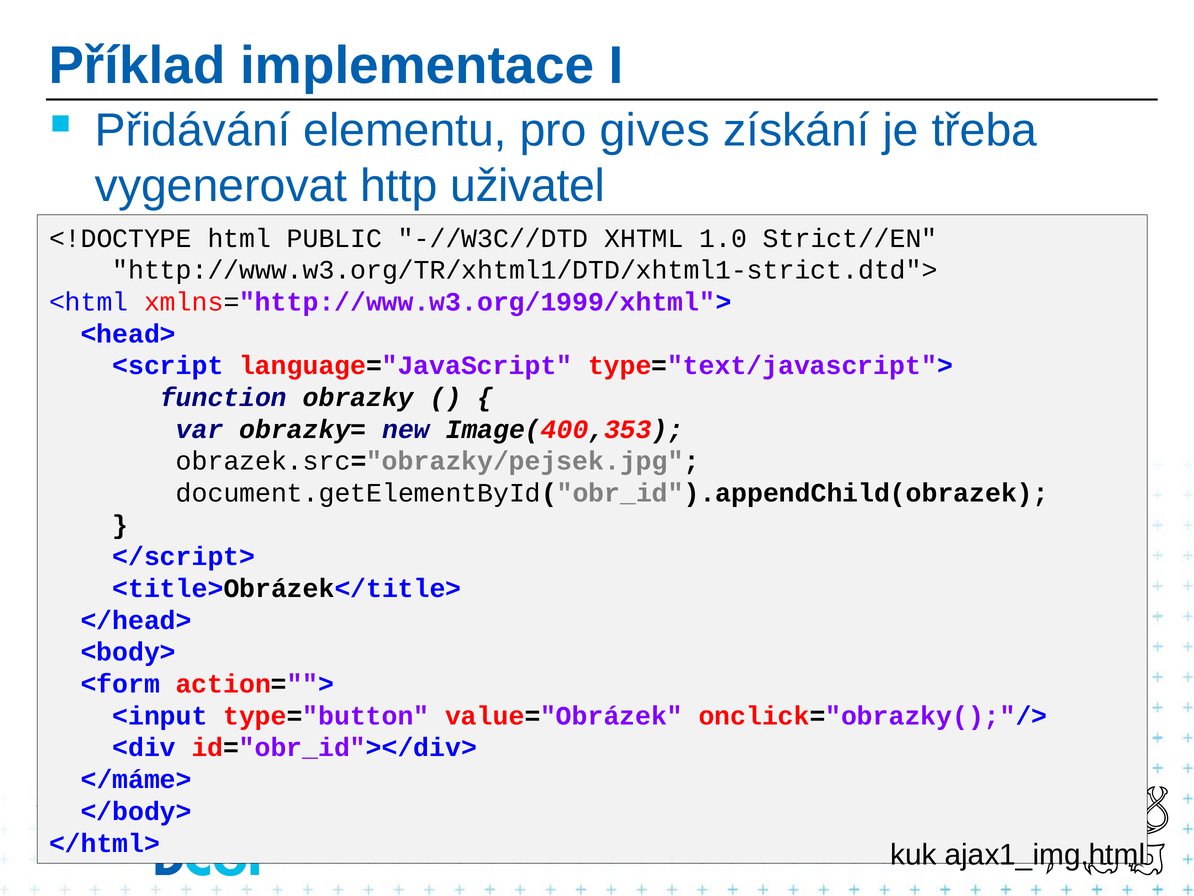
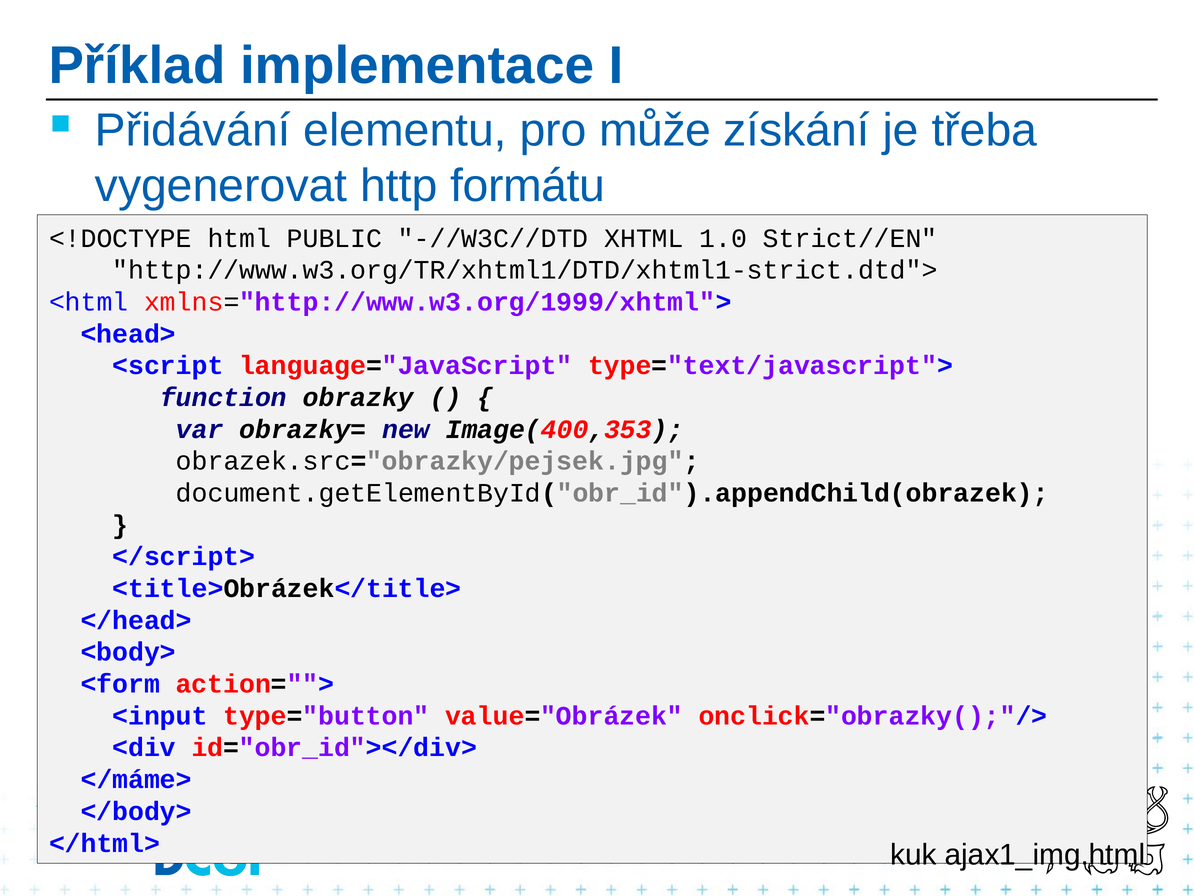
gives: gives -> může (655, 130)
uživatel: uživatel -> formátu (528, 186)
